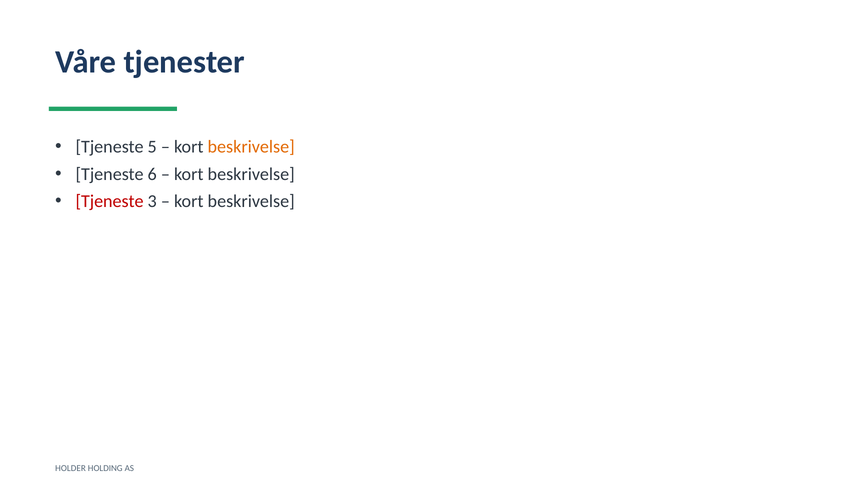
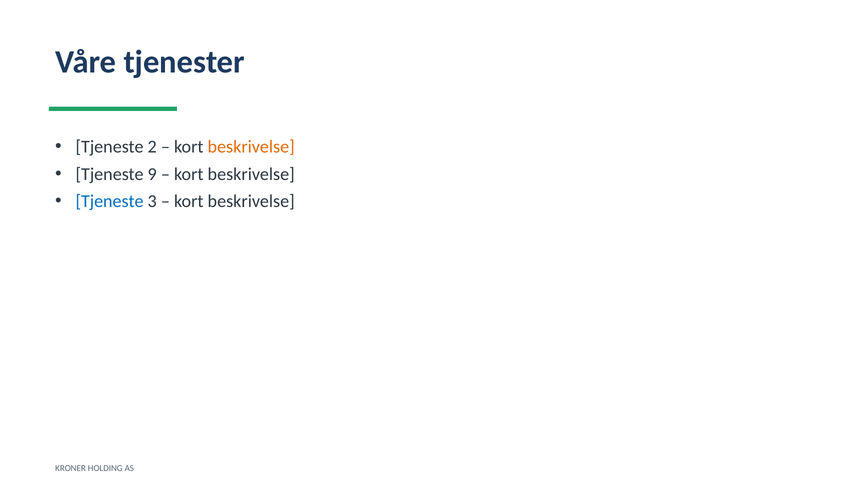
5: 5 -> 2 (152, 147)
6: 6 -> 9 (152, 174)
Tjeneste colour: red -> blue (110, 201)
HOLDER: HOLDER -> KRONER (71, 468)
